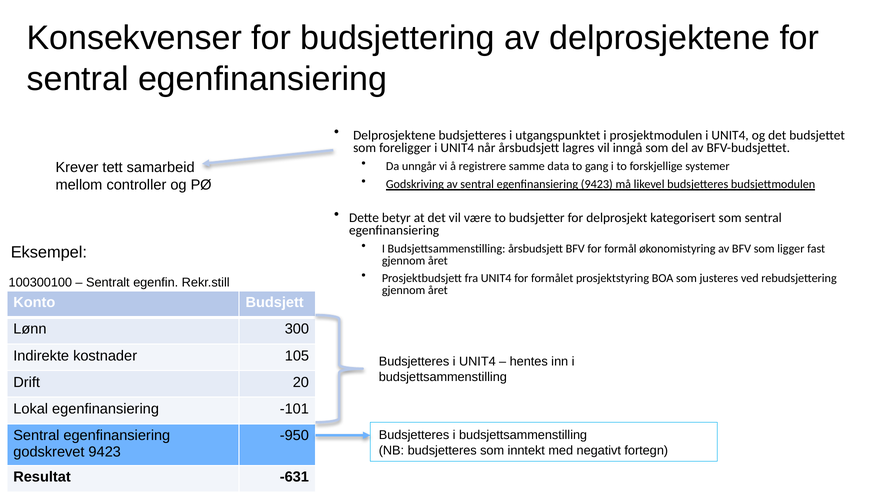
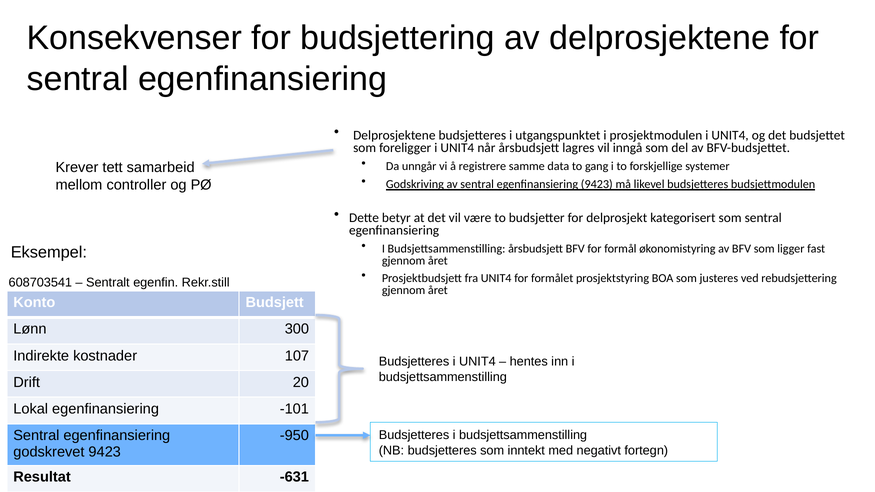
100300100: 100300100 -> 608703541 (40, 283)
105: 105 -> 107 (297, 356)
